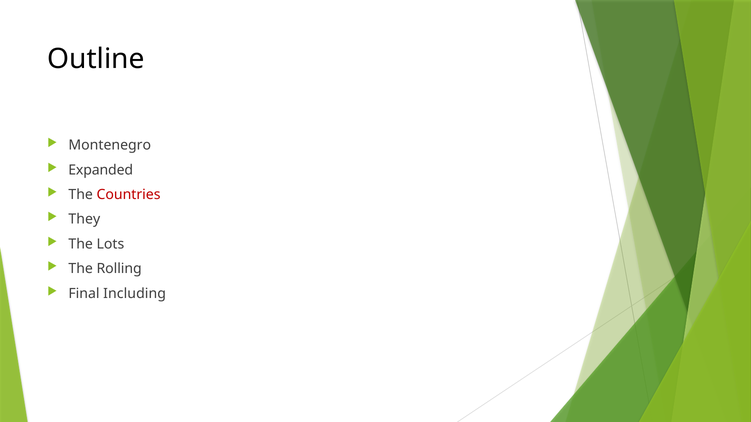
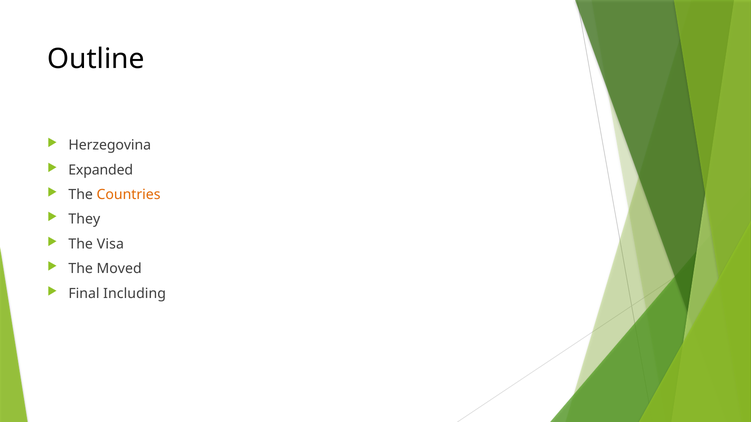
Montenegro: Montenegro -> Herzegovina (110, 145)
Countries colour: red -> orange (129, 195)
Lots: Lots -> Visa (110, 244)
Rolling: Rolling -> Moved (119, 269)
